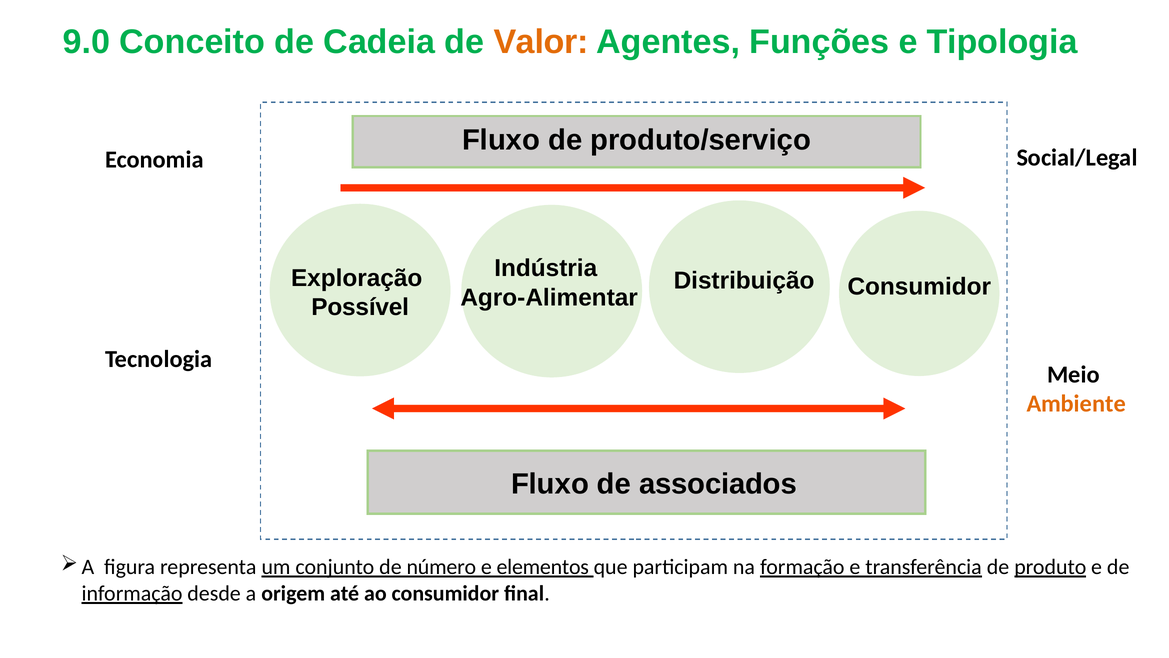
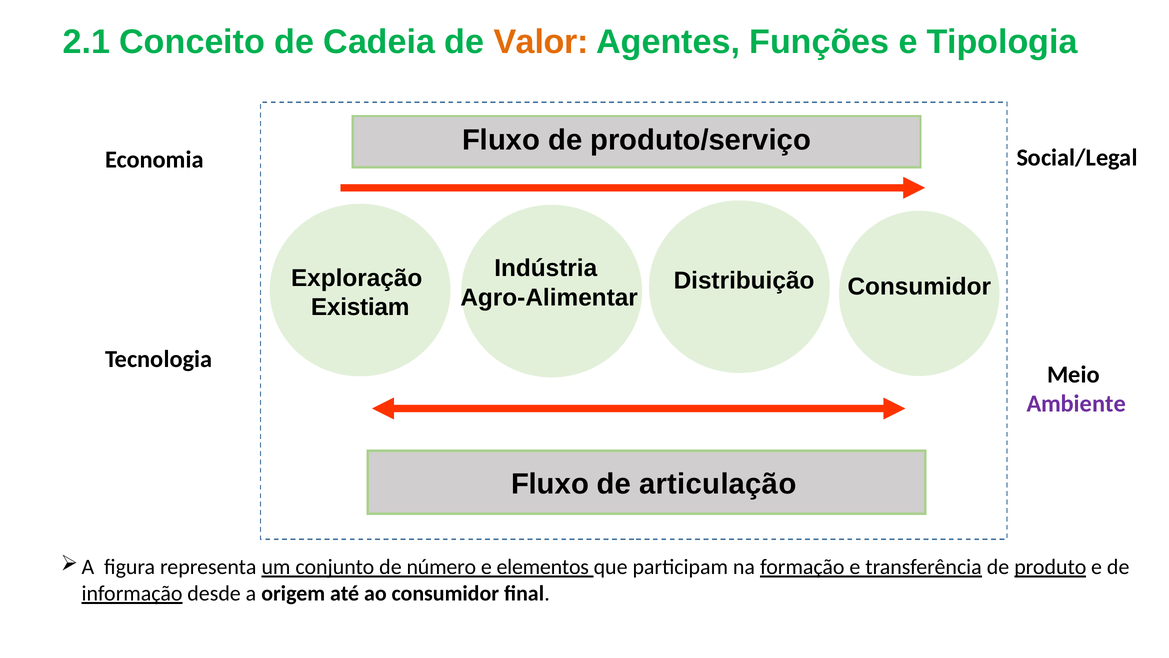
9.0: 9.0 -> 2.1 (86, 42)
Possível: Possível -> Existiam (360, 307)
Ambiente colour: orange -> purple (1076, 403)
associados: associados -> articulação (718, 484)
